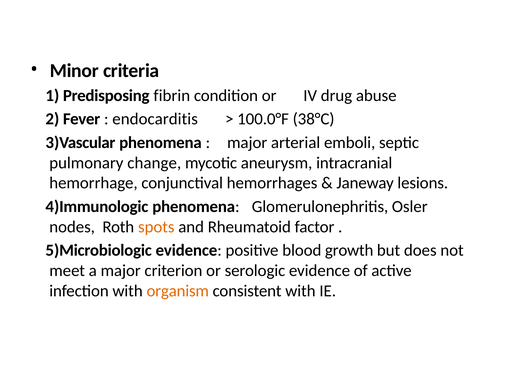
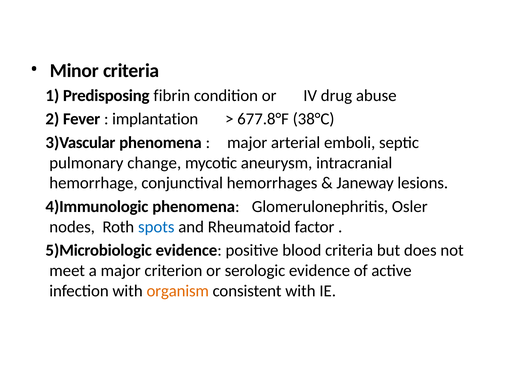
endocarditis: endocarditis -> implantation (155, 119)
100.0°F: 100.0°F -> 677.8°F (263, 119)
spots colour: orange -> blue (156, 227)
blood growth: growth -> criteria (349, 251)
